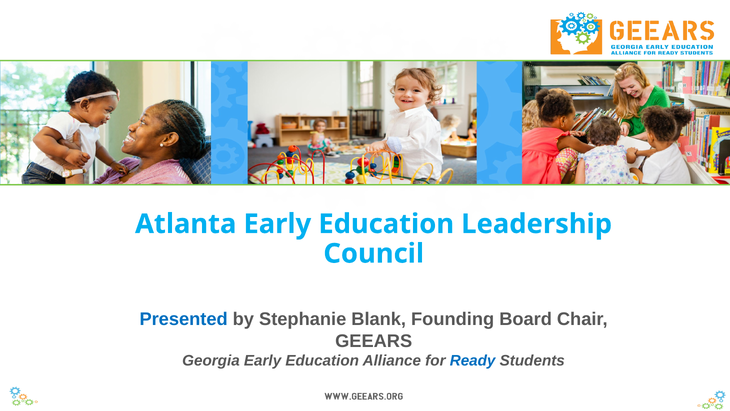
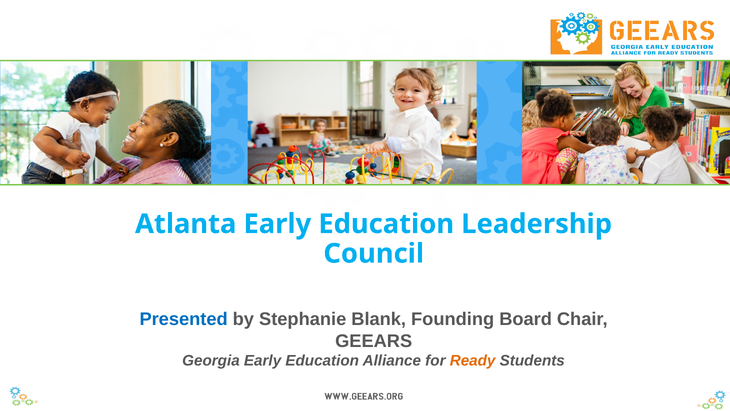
Ready colour: blue -> orange (473, 361)
